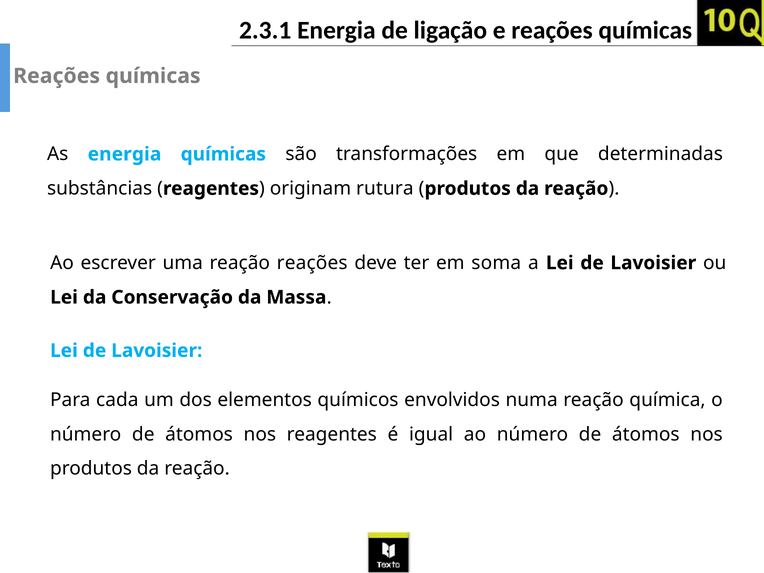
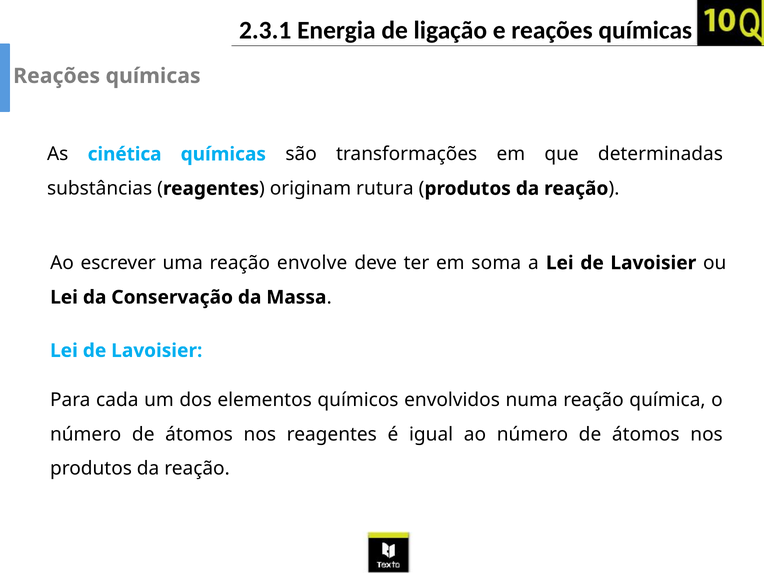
As energia: energia -> cinética (125, 154)
reação reações: reações -> envolve (312, 263)
